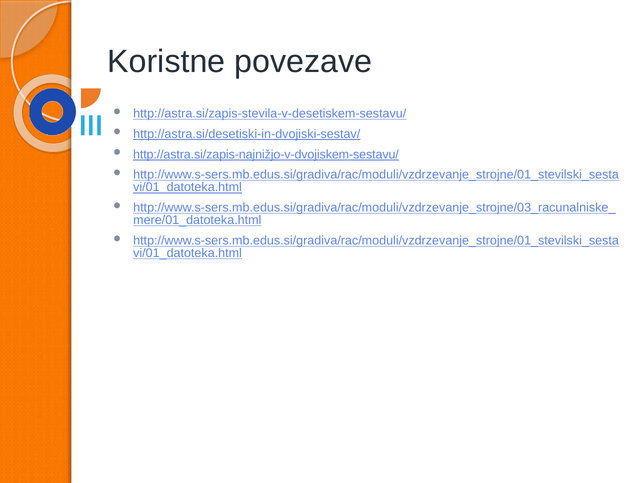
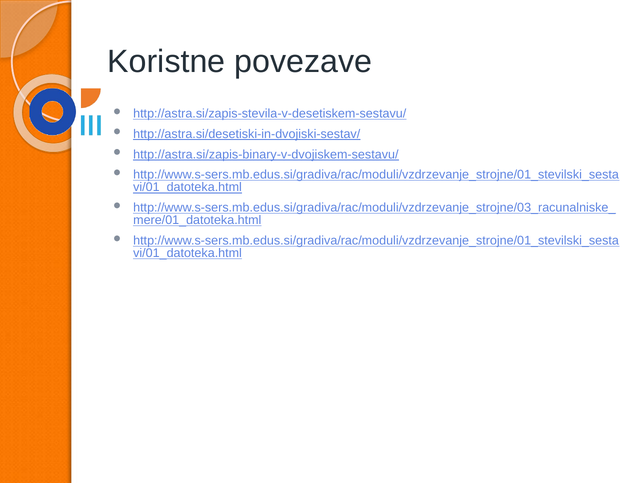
http://astra.si/zapis-najnižjo-v-dvojiskem-sestavu/: http://astra.si/zapis-najnižjo-v-dvojiskem-sestavu/ -> http://astra.si/zapis-binary-v-dvojiskem-sestavu/ (266, 154)
